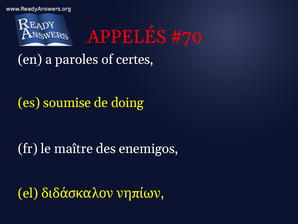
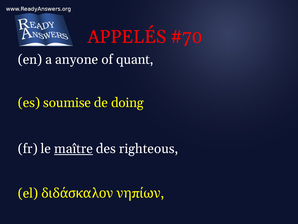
paroles: paroles -> anyone (77, 59)
certes: certes -> quant (135, 59)
maître underline: none -> present (73, 148)
enemigos: enemigos -> righteous (149, 148)
